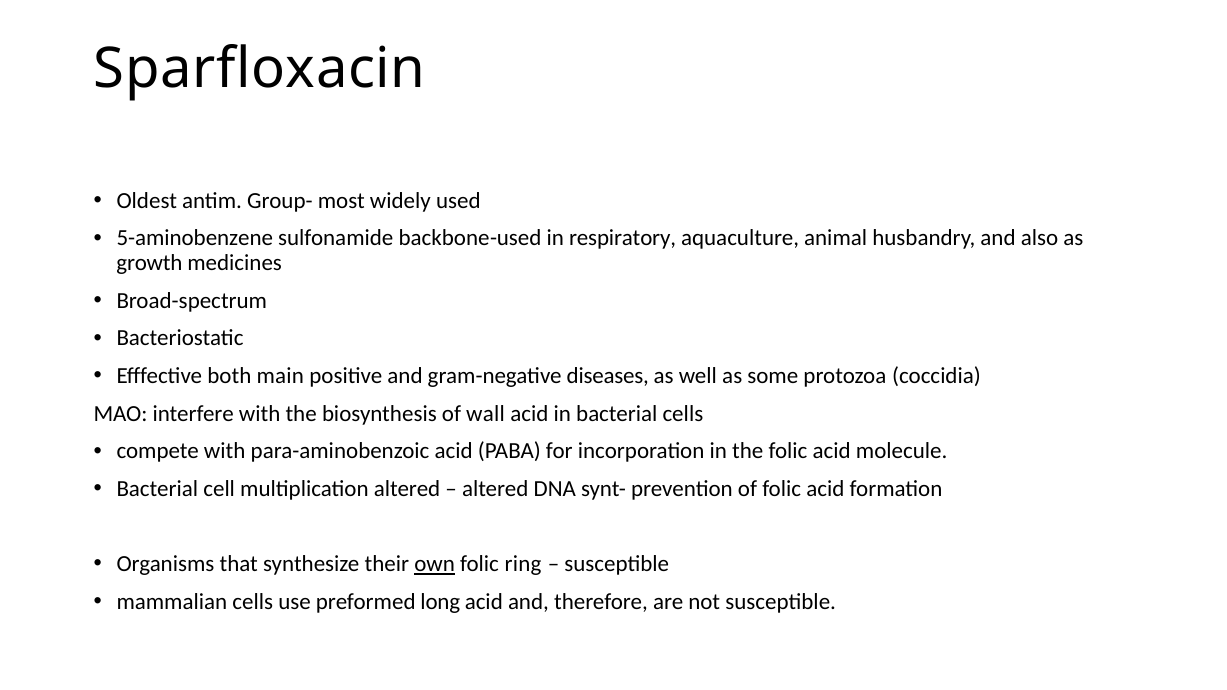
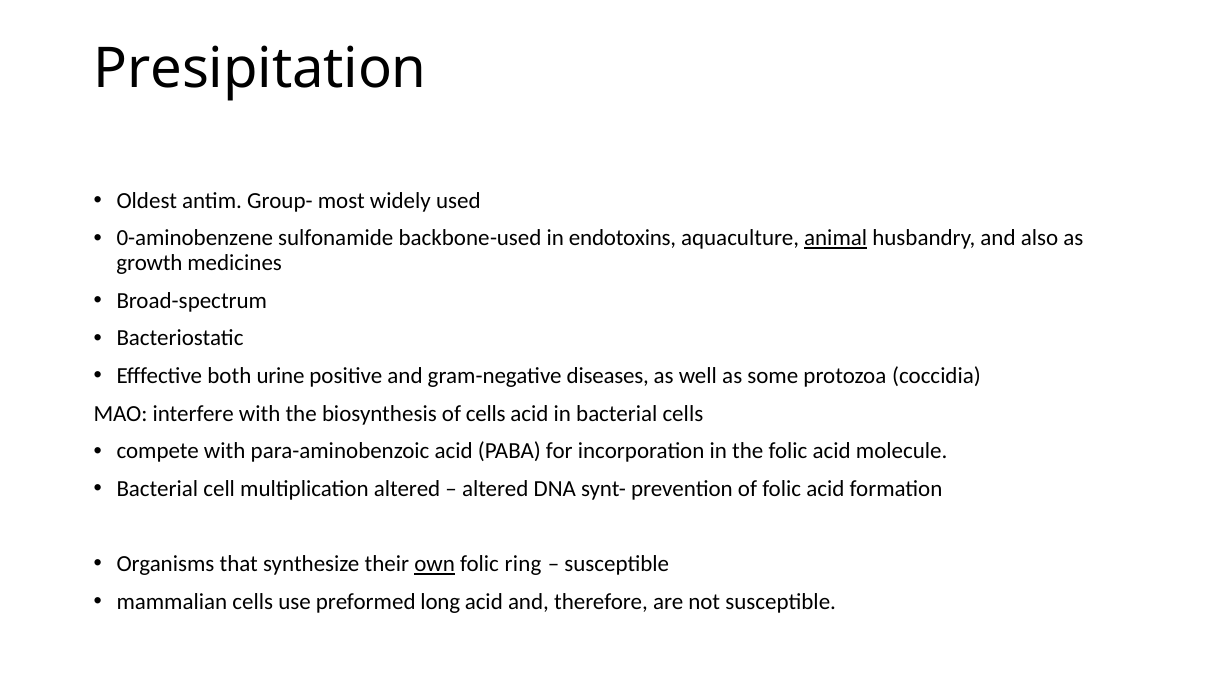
Sparfloxacin: Sparfloxacin -> Presipitation (260, 69)
5-aminobenzene: 5-aminobenzene -> 0-aminobenzene (195, 238)
respiratory: respiratory -> endotoxins (623, 238)
animal underline: none -> present (836, 238)
main: main -> urine (281, 376)
of wall: wall -> cells (486, 414)
